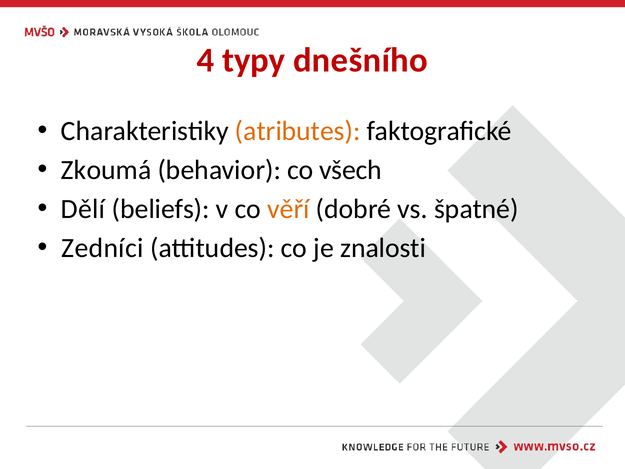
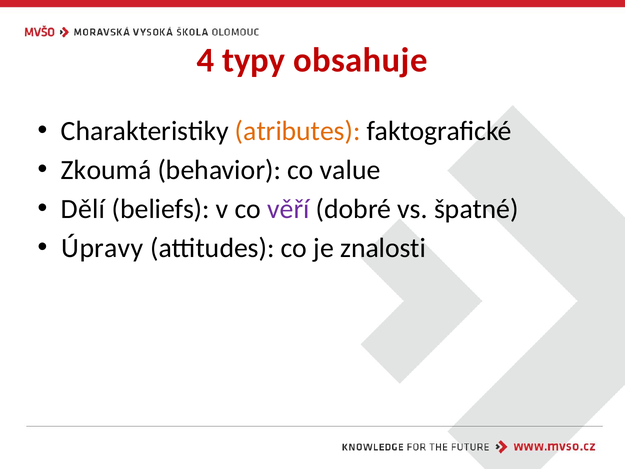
dnešního: dnešního -> obsahuje (360, 60)
všech: všech -> value (350, 170)
věří colour: orange -> purple (288, 209)
Zedníci: Zedníci -> Úpravy (102, 248)
